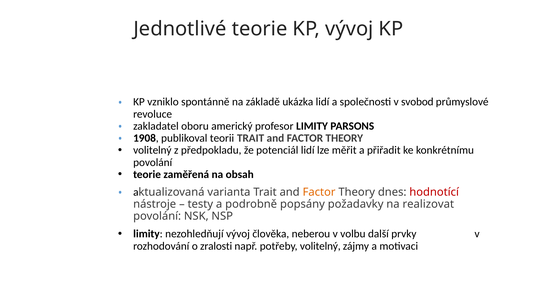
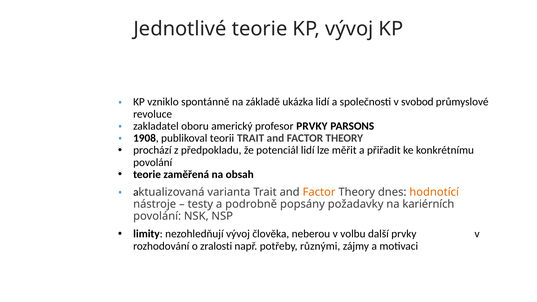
profesor LIMITY: LIMITY -> PRVKY (312, 126)
volitelný: volitelný -> prochází (152, 150)
hodnotící colour: red -> orange (434, 192)
realizovat: realizovat -> kariérních (428, 204)
potřeby volitelný: volitelný -> různými (320, 246)
